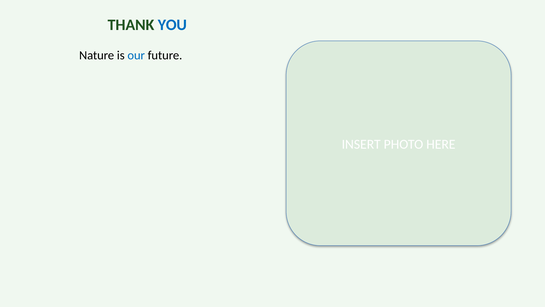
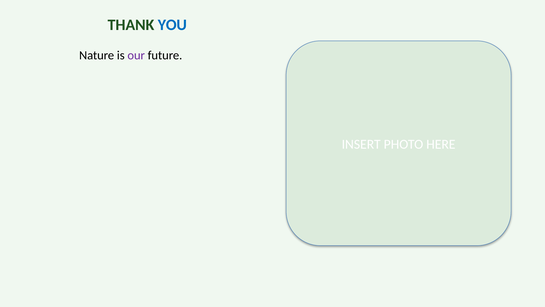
our colour: blue -> purple (136, 55)
